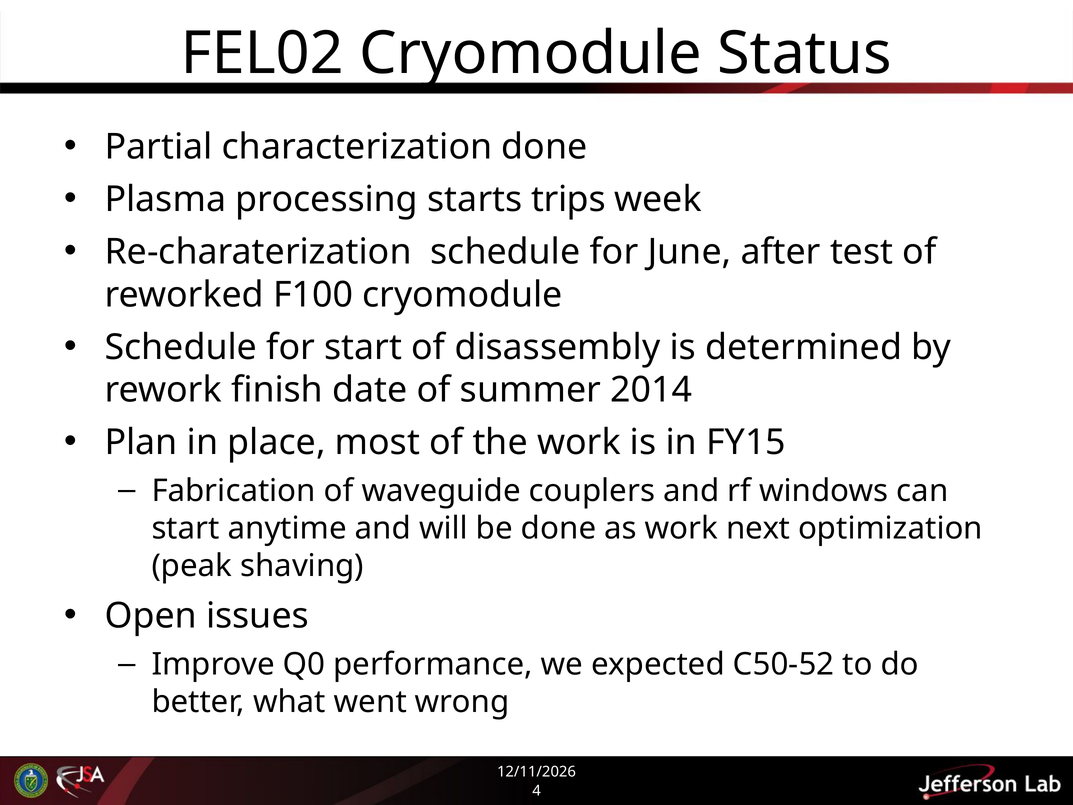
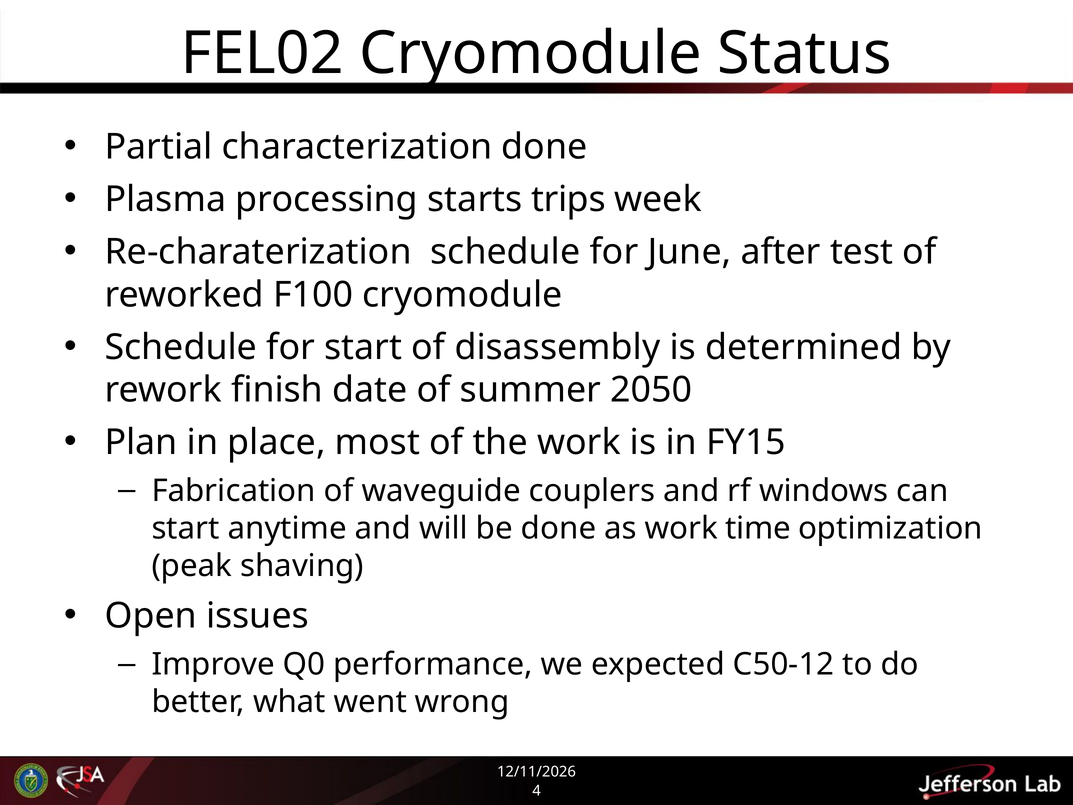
2014: 2014 -> 2050 (651, 390)
next: next -> time (758, 528)
C50-52: C50-52 -> C50-12 (784, 664)
